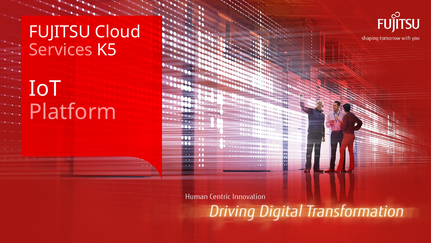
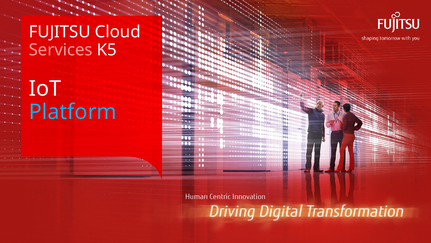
Platform colour: pink -> light blue (73, 112)
